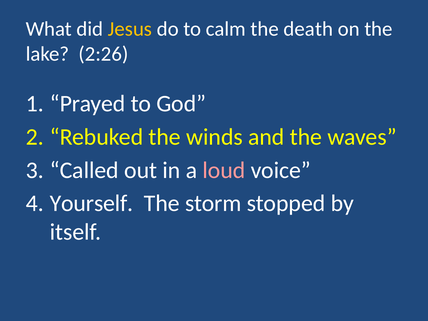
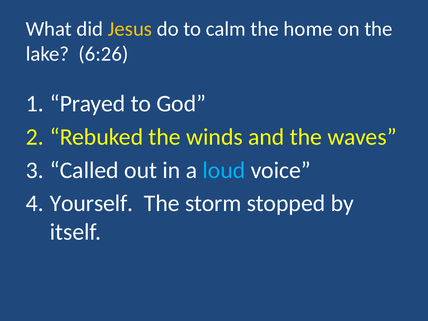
death: death -> home (308, 29)
2:26: 2:26 -> 6:26 (103, 54)
loud colour: pink -> light blue (224, 170)
